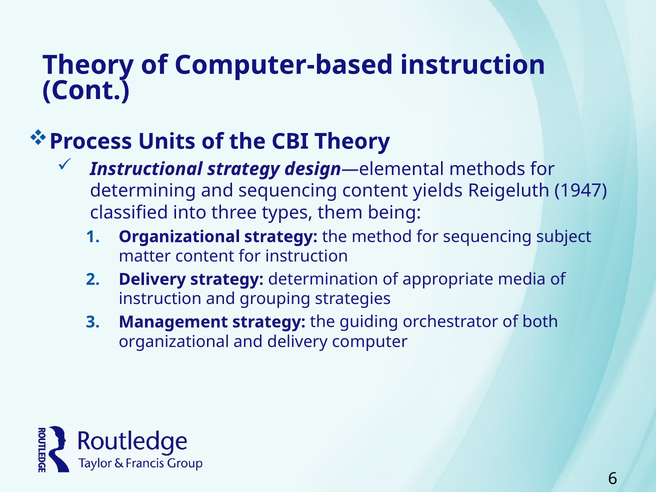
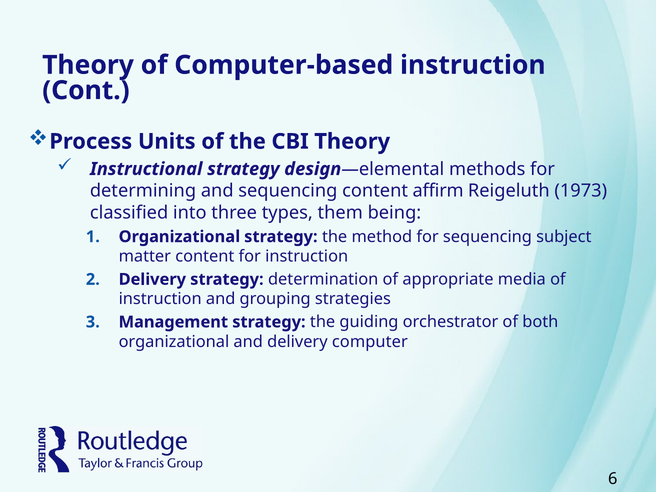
yields: yields -> affirm (438, 191)
1947: 1947 -> 1973 (581, 191)
